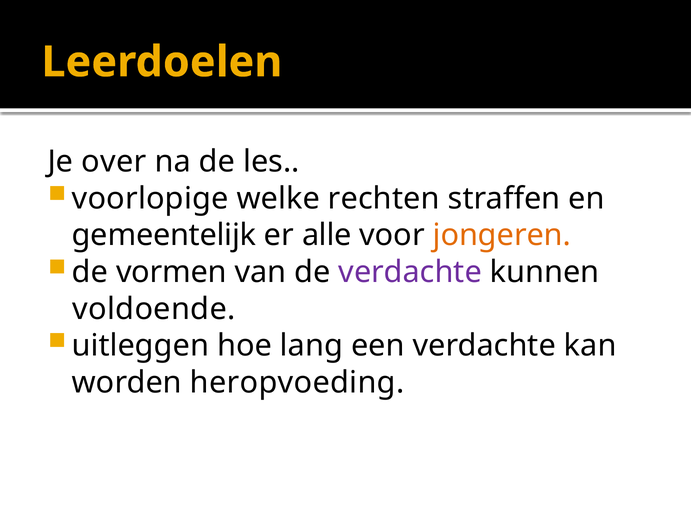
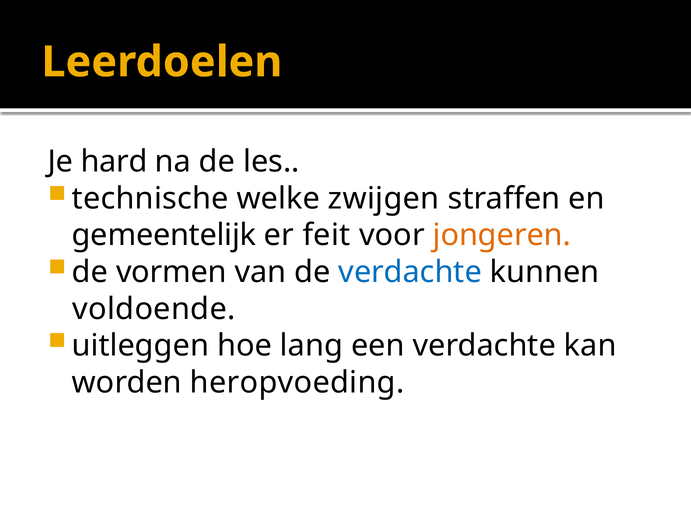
over: over -> hard (114, 162)
voorlopige: voorlopige -> technische (150, 198)
rechten: rechten -> zwijgen (384, 198)
alle: alle -> feit (326, 235)
verdachte colour: purple -> blue (410, 272)
